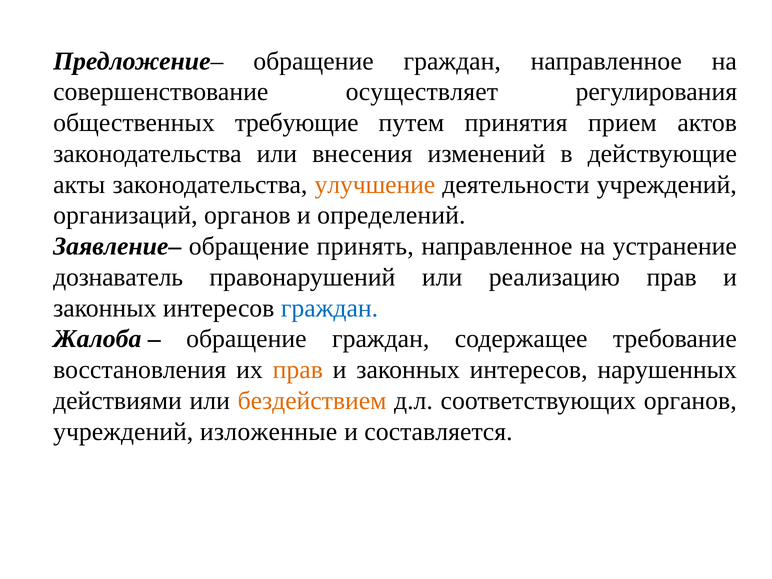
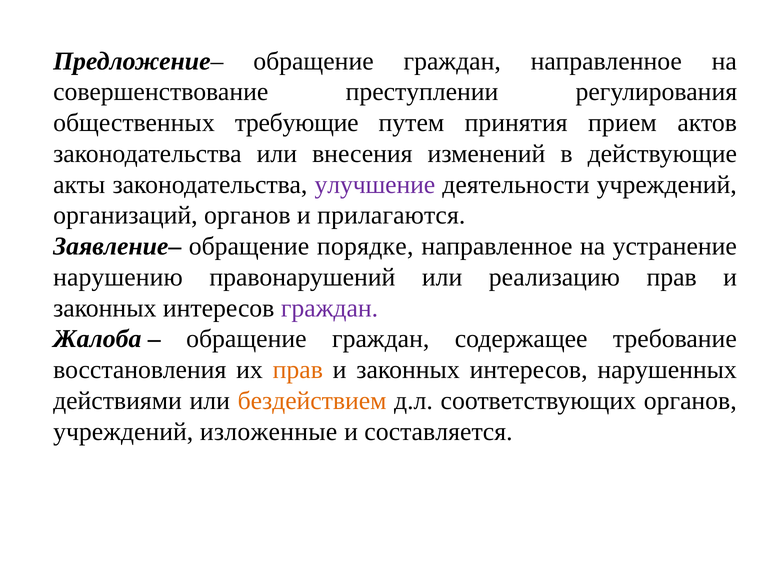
осуществляет: осуществляет -> преступлении (422, 92)
улучшение colour: orange -> purple (375, 185)
определений: определений -> прилагаются (391, 215)
принять: принять -> порядке (365, 246)
дознаватель: дознаватель -> нарушению (118, 277)
граждан colour: blue -> purple (330, 308)
